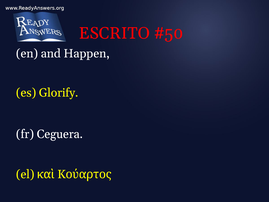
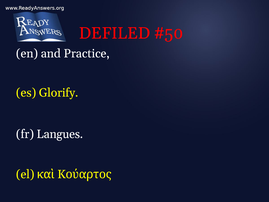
ESCRITO: ESCRITO -> DEFILED (115, 33)
Happen: Happen -> Practice (87, 54)
Ceguera: Ceguera -> Langues (60, 134)
